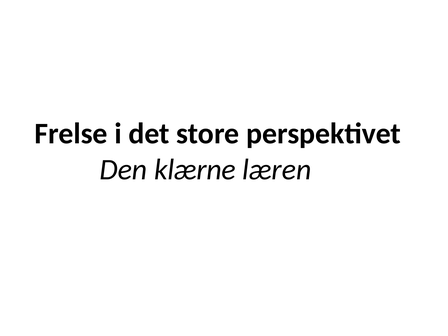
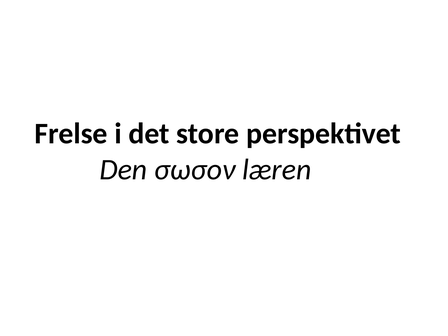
klærne: klærne -> σωσον (195, 170)
